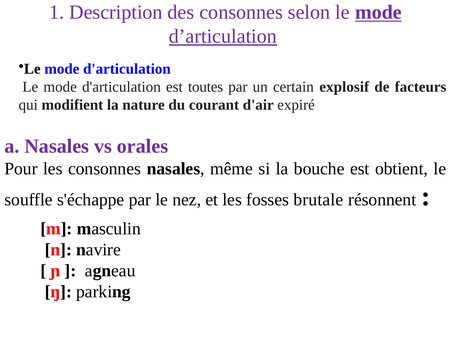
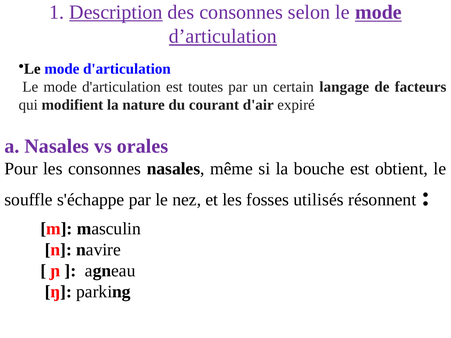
Description underline: none -> present (116, 12)
explosif: explosif -> langage (344, 87)
brutale: brutale -> utilisés (319, 200)
